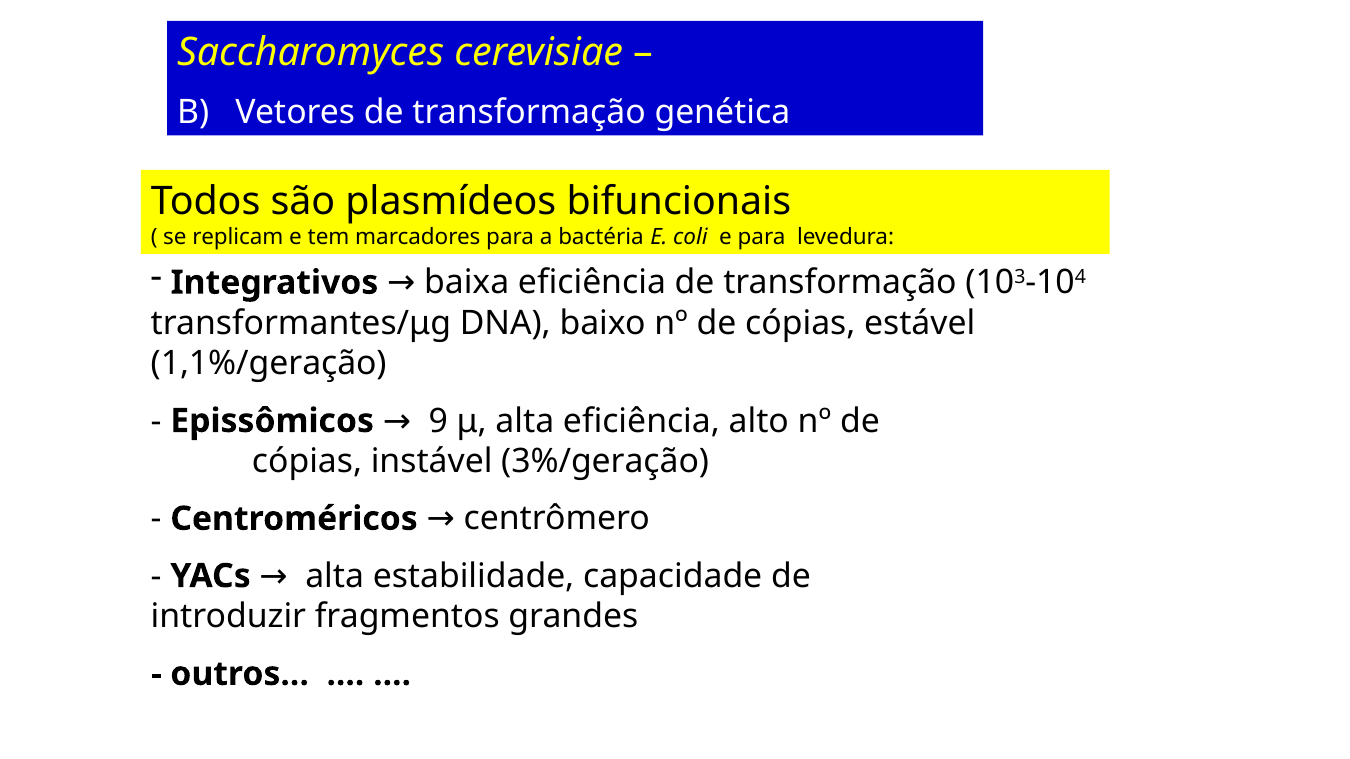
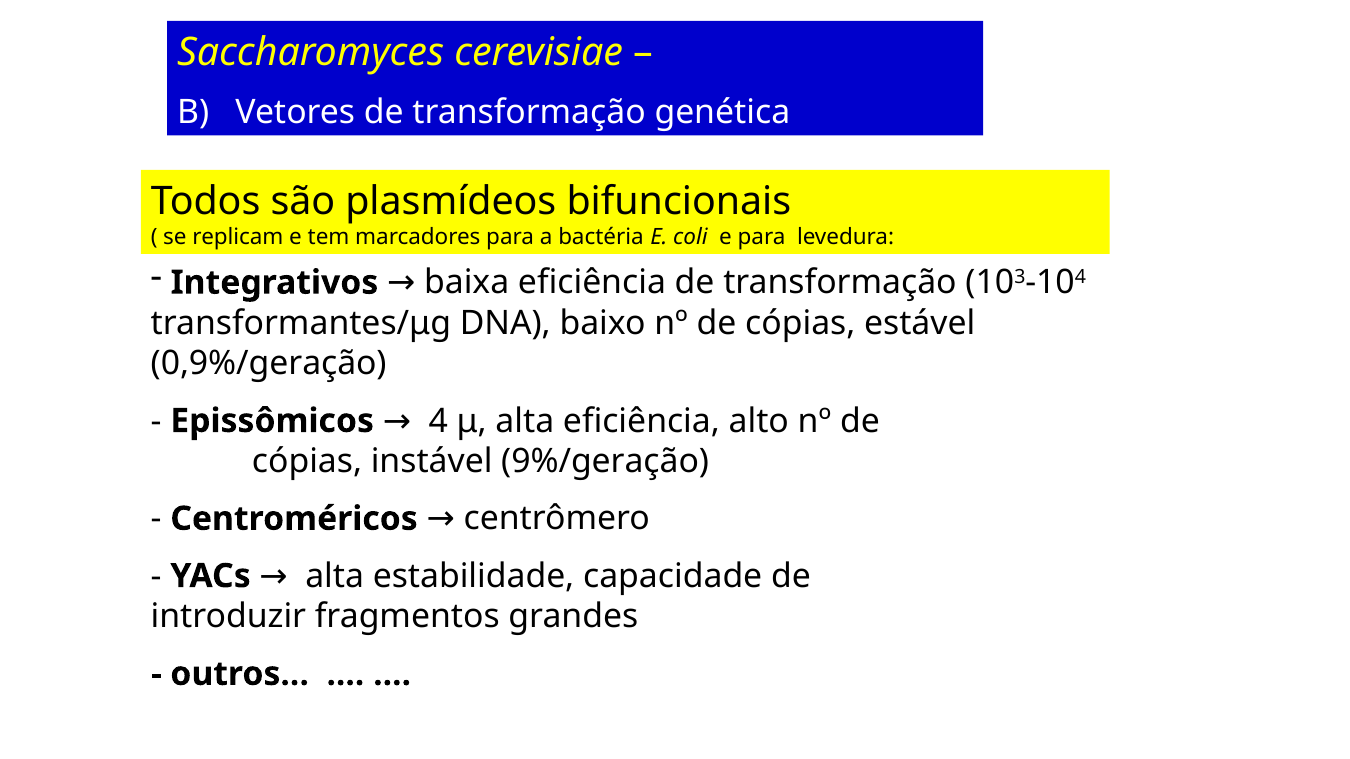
1,1%/geração: 1,1%/geração -> 0,9%/geração (269, 364)
9: 9 -> 4 (438, 421)
3%/geração: 3%/geração -> 9%/geração (605, 462)
